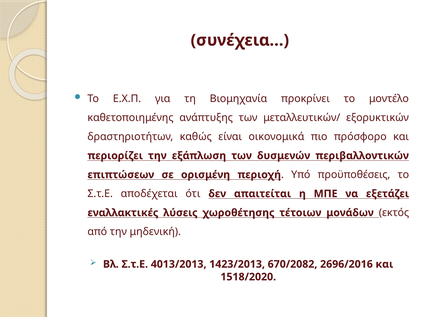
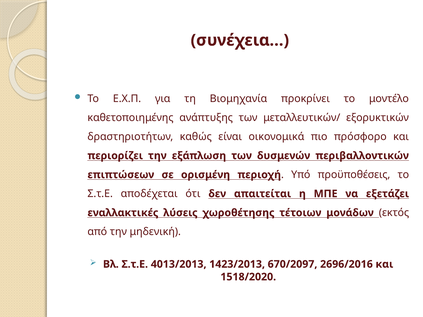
670/2082: 670/2082 -> 670/2097 (293, 264)
